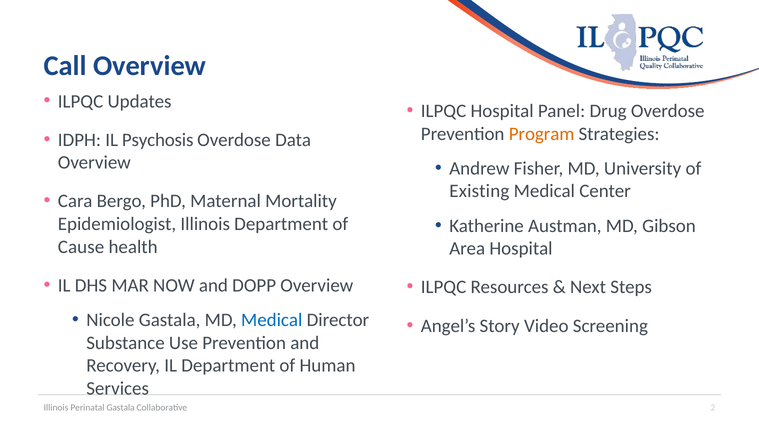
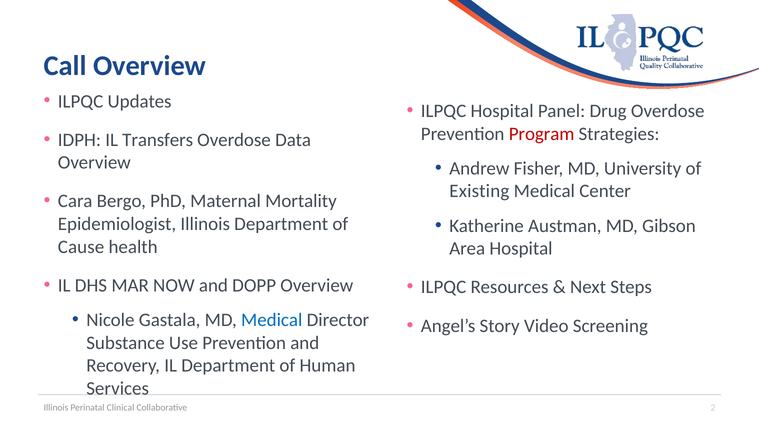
Program colour: orange -> red (542, 134)
Psychosis: Psychosis -> Transfers (158, 140)
Perinatal Gastala: Gastala -> Clinical (121, 408)
